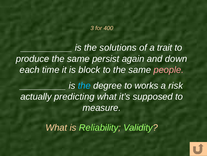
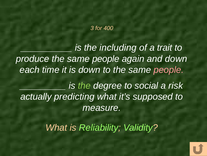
solutions: solutions -> including (118, 48)
produce the same persist: persist -> people (106, 59)
is block: block -> down (89, 70)
the colour: light blue -> light green (84, 85)
works: works -> social (146, 85)
